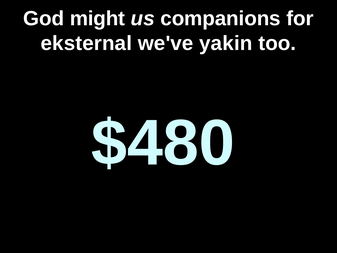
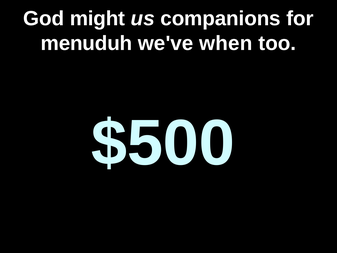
eksternal: eksternal -> menuduh (86, 43)
yakin: yakin -> when (226, 43)
$480: $480 -> $500 (163, 143)
